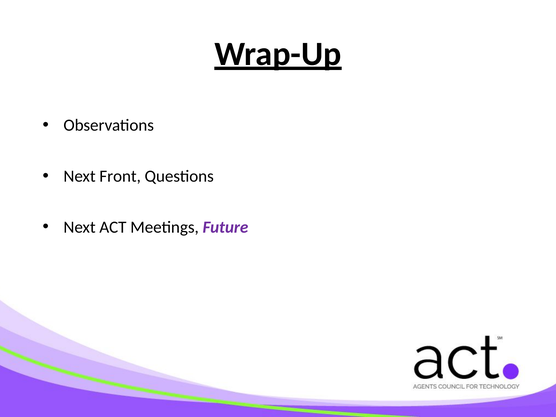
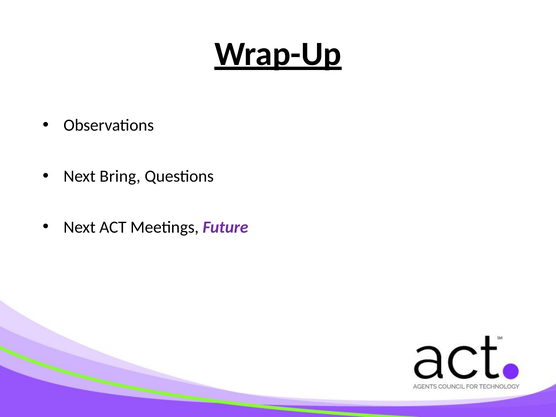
Front: Front -> Bring (120, 176)
